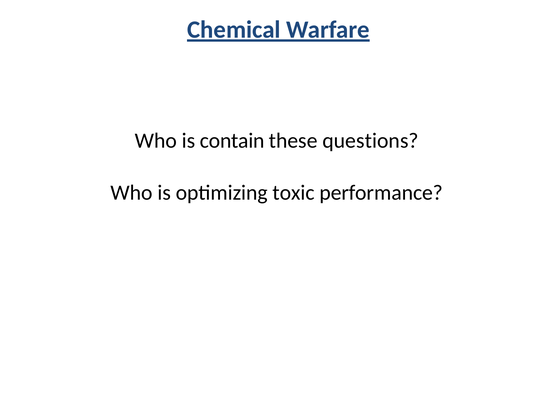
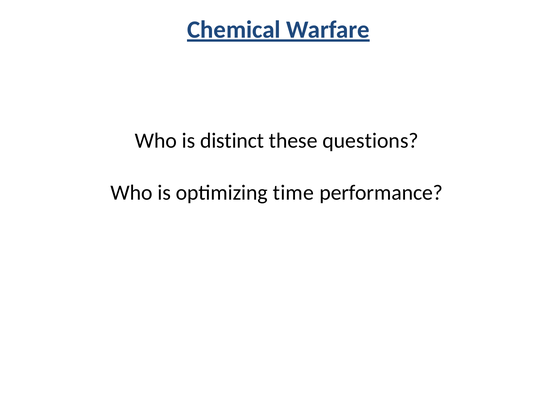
contain: contain -> distinct (232, 141)
toxic: toxic -> time (293, 193)
